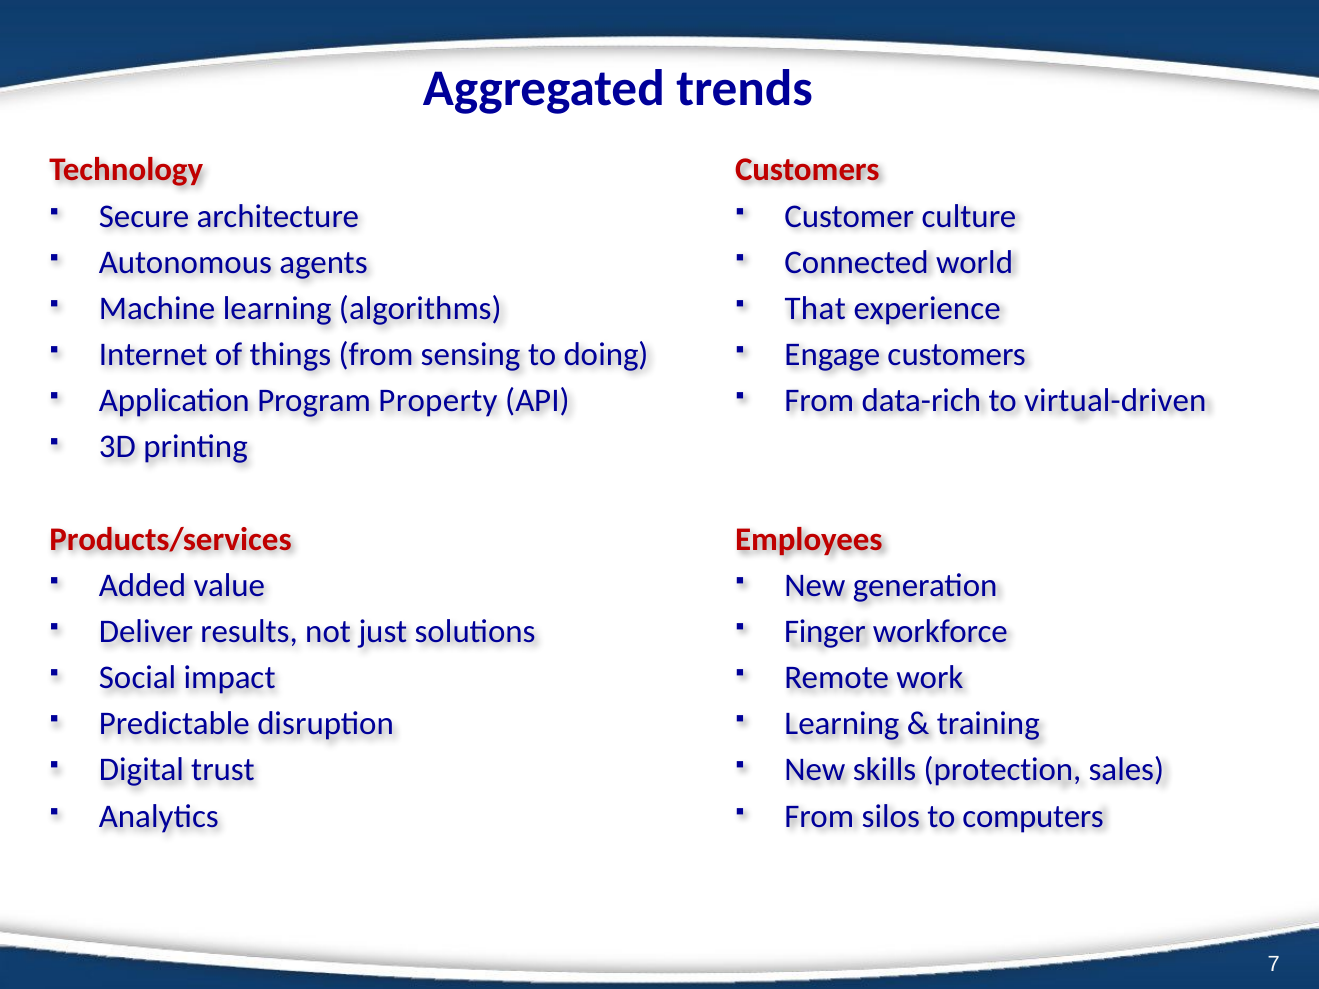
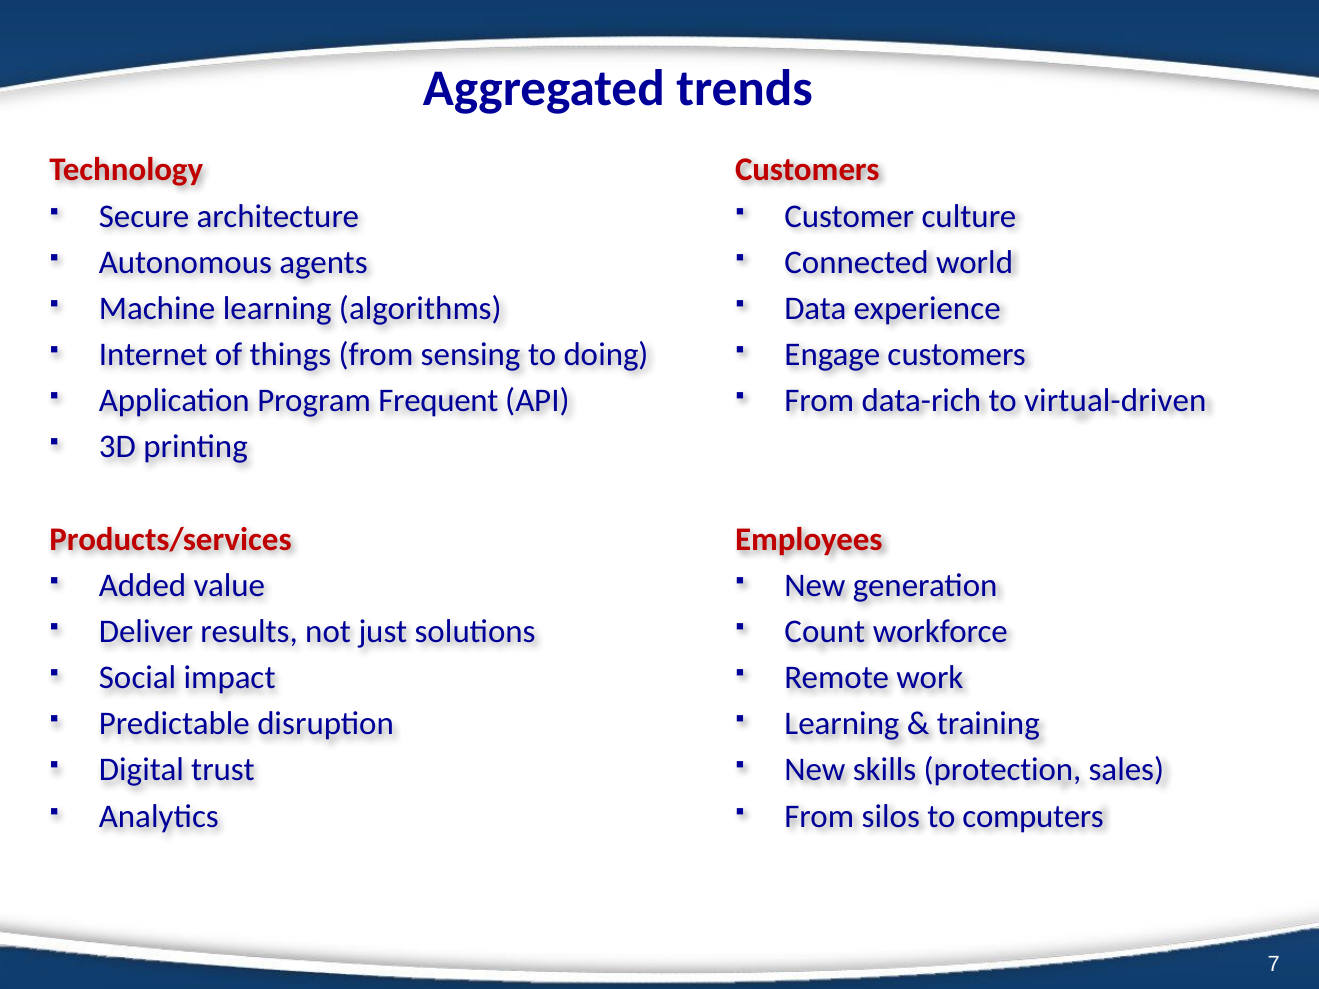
That: That -> Data (816, 309)
Property: Property -> Frequent (438, 401)
Finger: Finger -> Count (825, 632)
